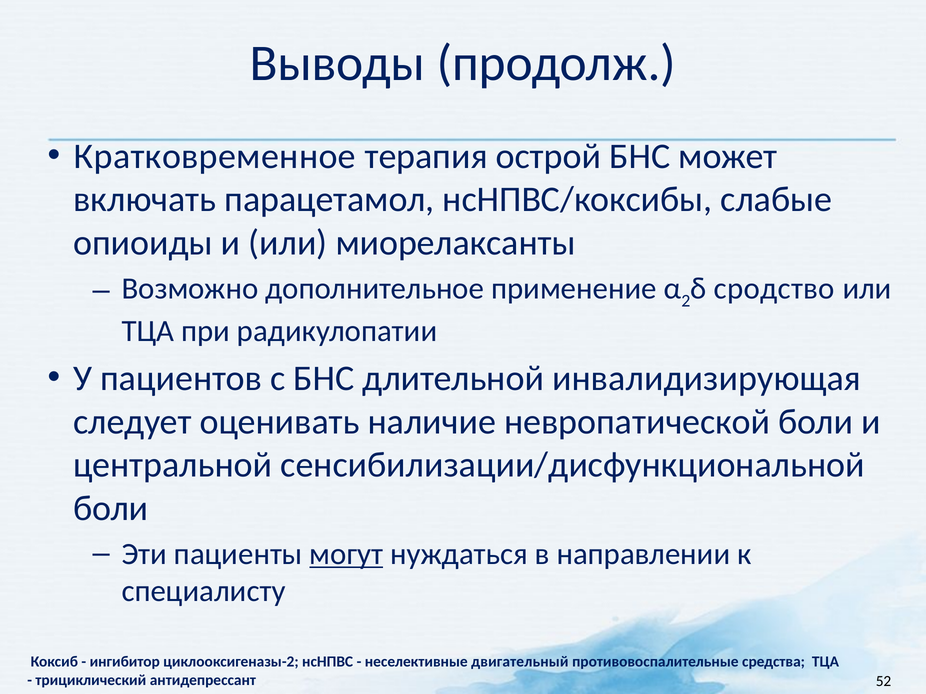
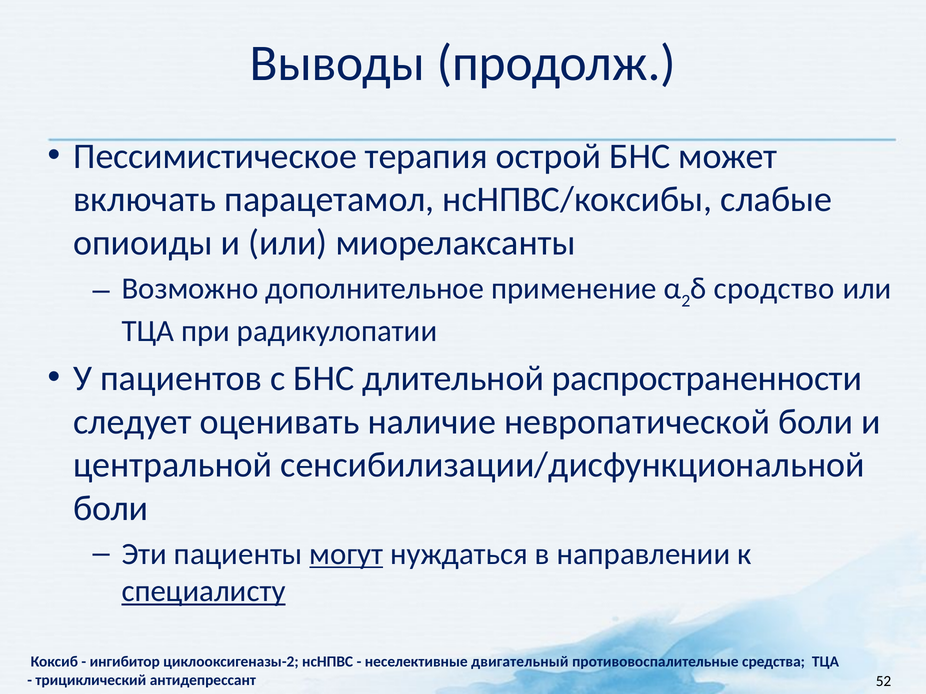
Кратковременное: Кратковременное -> Пессимистическое (215, 157)
инвалидизирующая: инвалидизирующая -> распространенности (707, 379)
специалисту underline: none -> present (204, 591)
